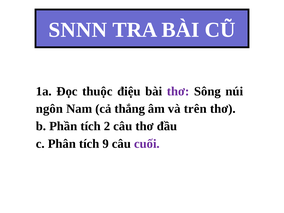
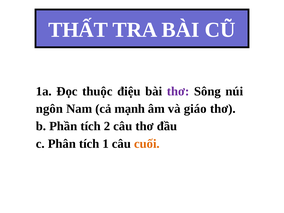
SNNN: SNNN -> THẤT (78, 30)
thắng: thắng -> mạnh (130, 109)
trên: trên -> giáo (195, 109)
9: 9 -> 1 (106, 144)
cuối colour: purple -> orange (147, 144)
